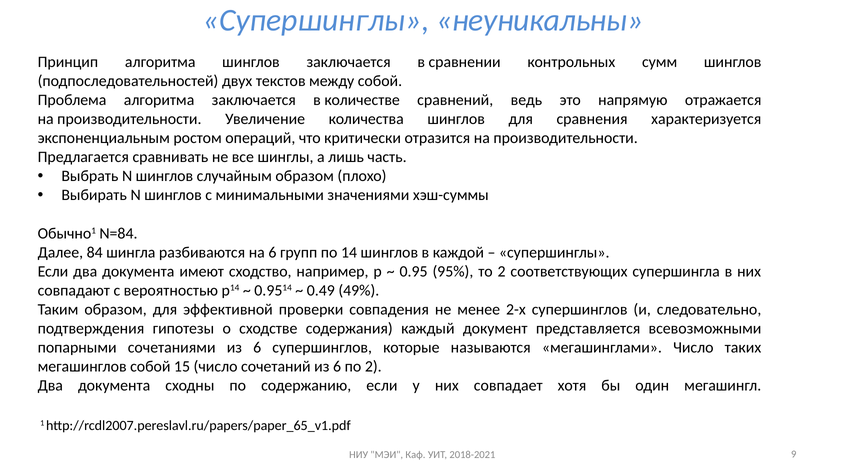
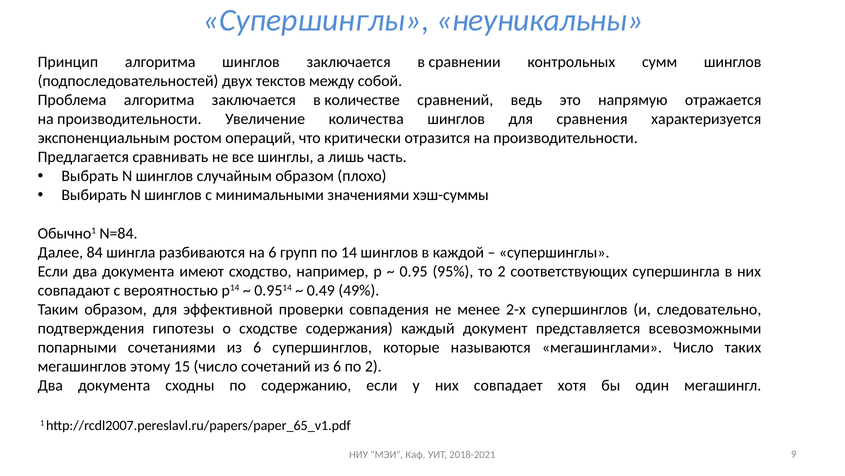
мегашинглов собой: собой -> этому (150, 366)
